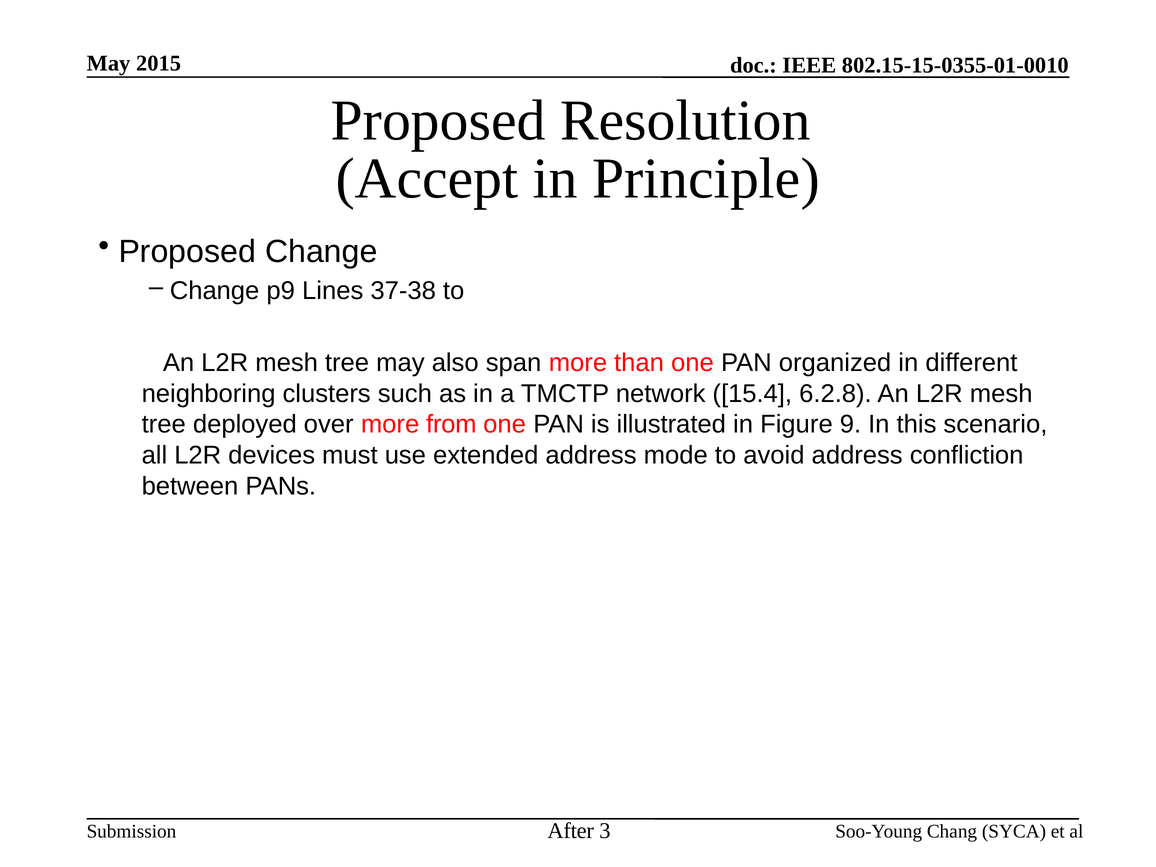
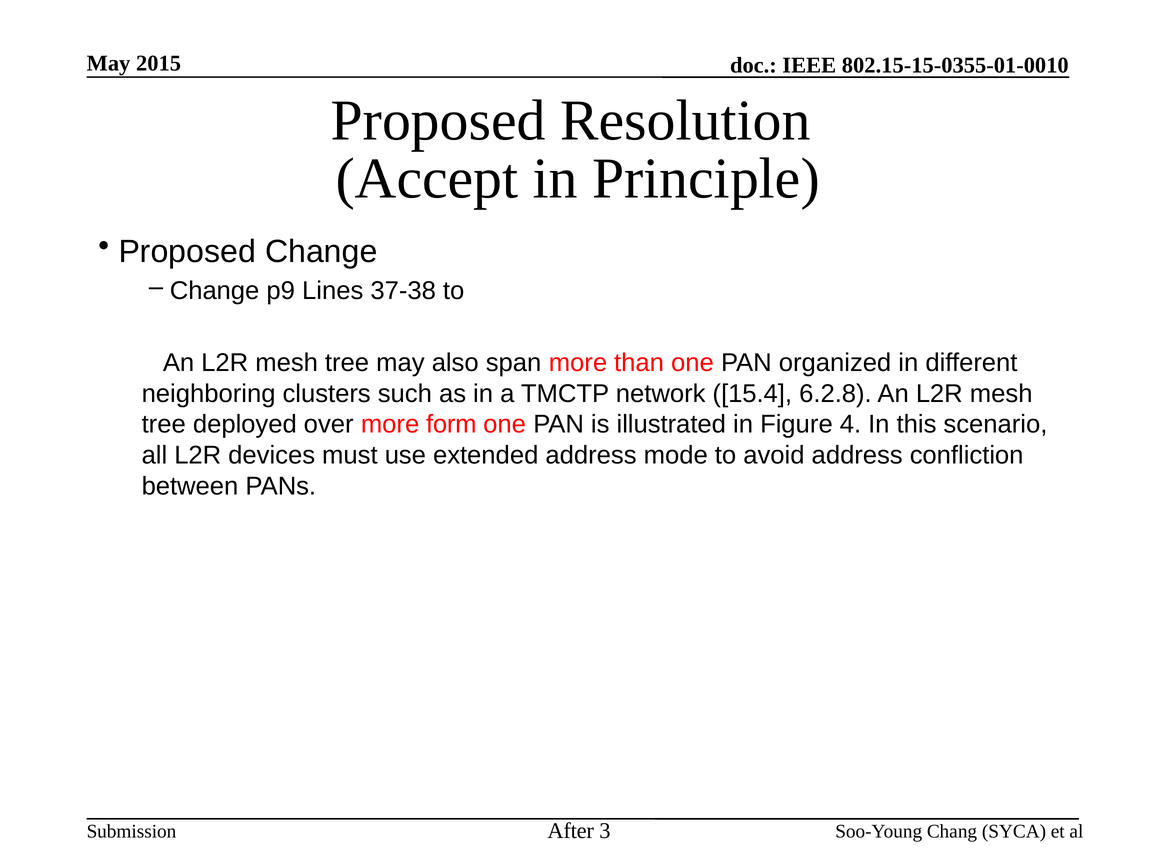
from: from -> form (451, 424)
9: 9 -> 4 (851, 424)
